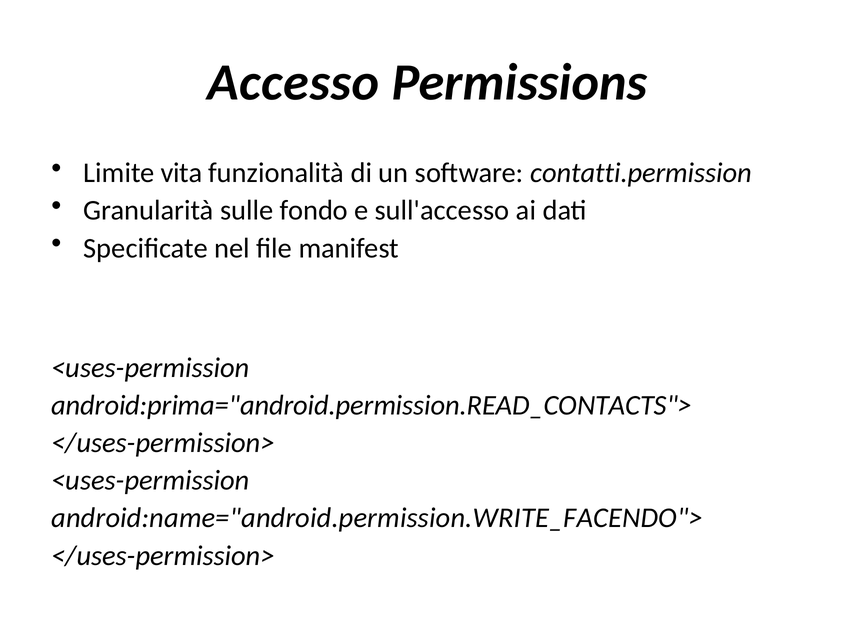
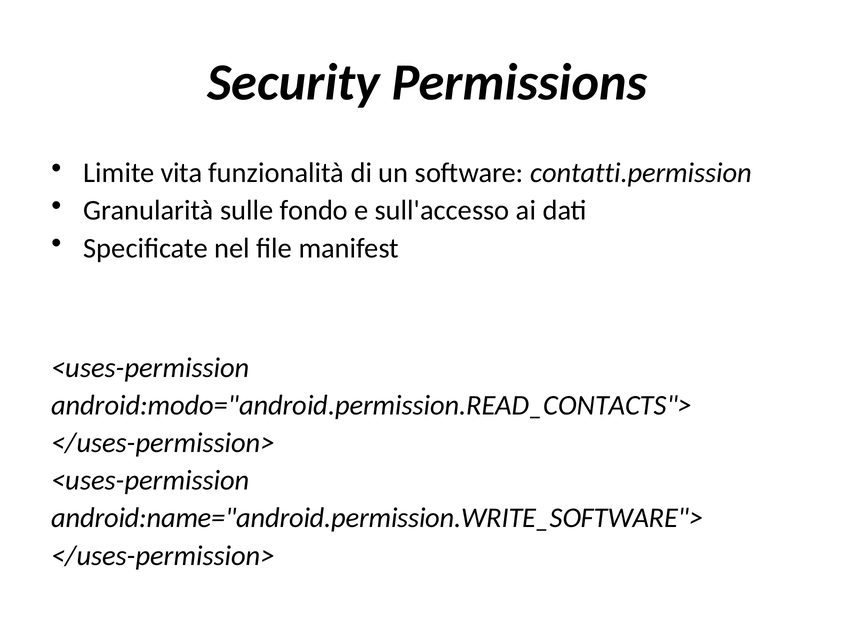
Accesso: Accesso -> Security (294, 83)
android:prima="android.permission.READ_CONTACTS">: android:prima="android.permission.READ_CONTACTS"> -> android:modo="android.permission.READ_CONTACTS"> (372, 405)
android:name="android.permission.WRITE_FACENDO">: android:name="android.permission.WRITE_FACENDO"> -> android:name="android.permission.WRITE_SOFTWARE"> (377, 518)
